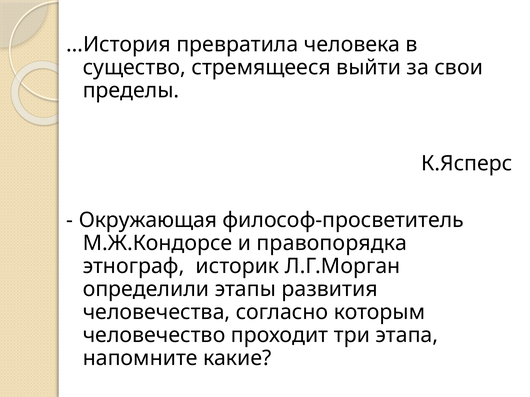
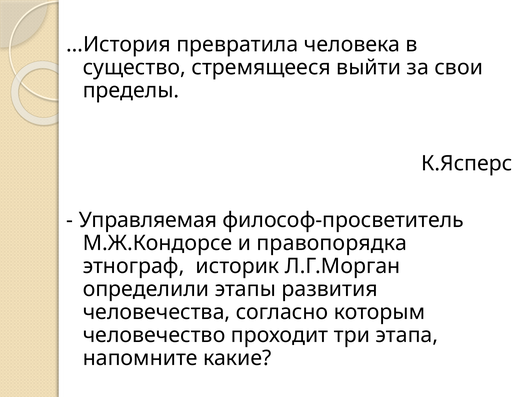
Окружающая: Окружающая -> Управляемая (148, 220)
